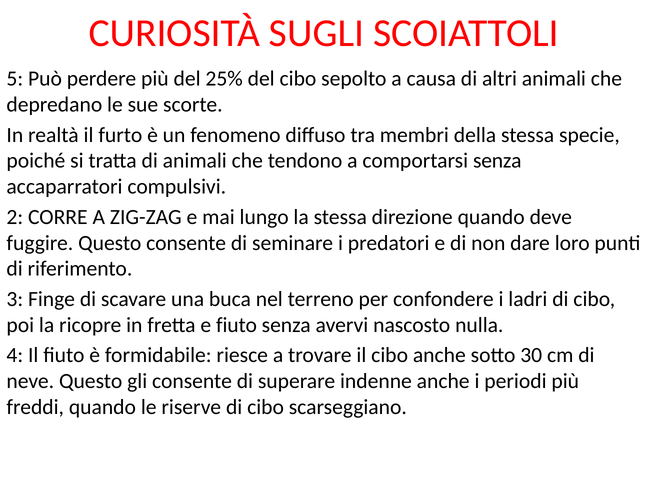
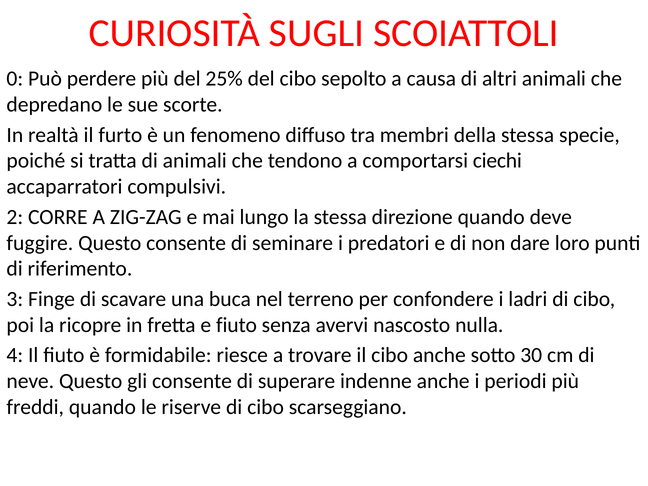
5: 5 -> 0 (15, 79)
comportarsi senza: senza -> ciechi (497, 161)
